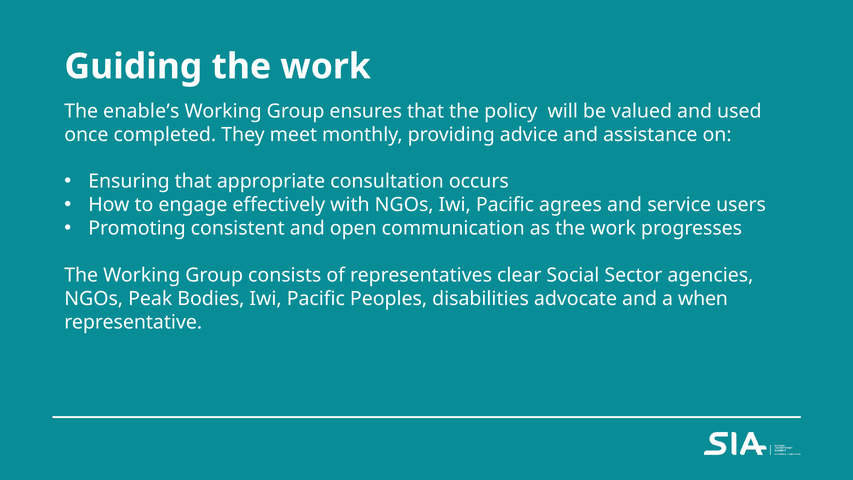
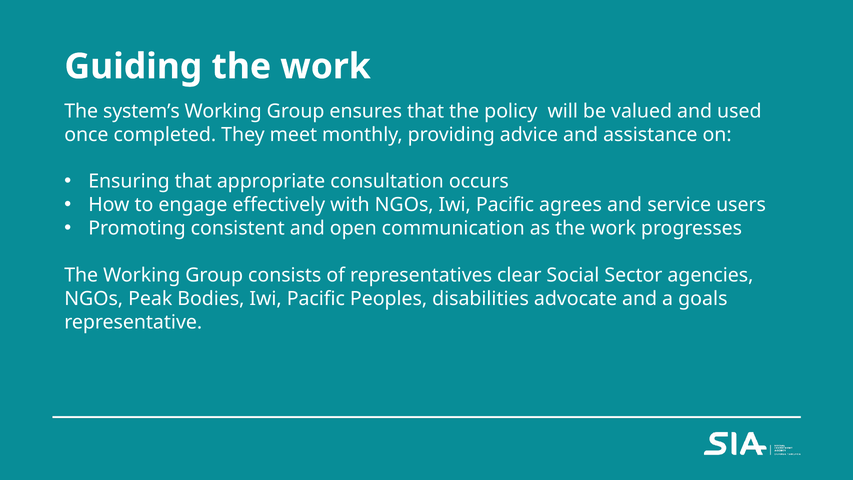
enable’s: enable’s -> system’s (141, 111)
when: when -> goals (703, 299)
